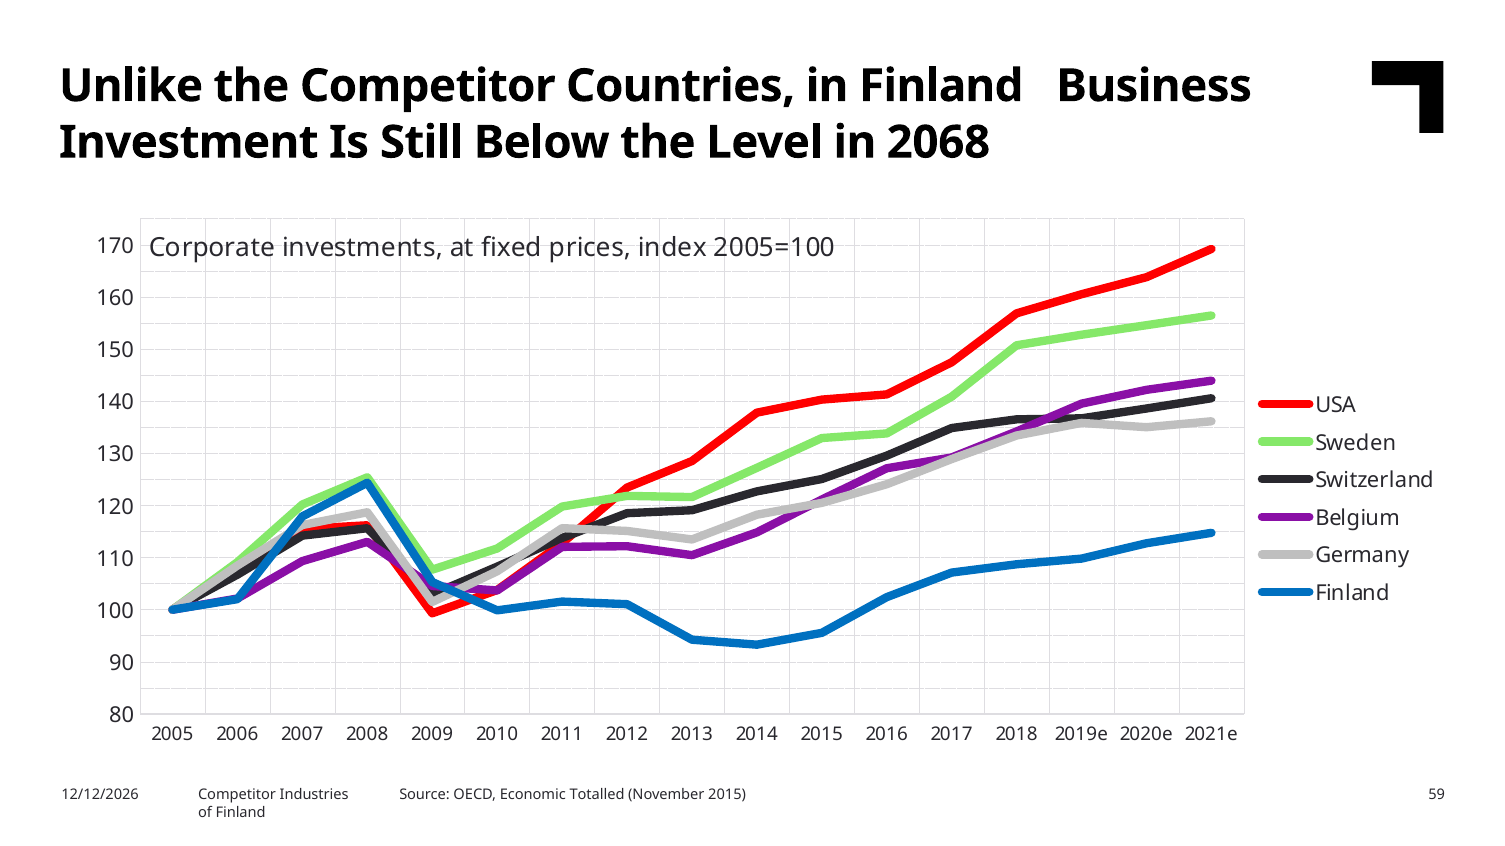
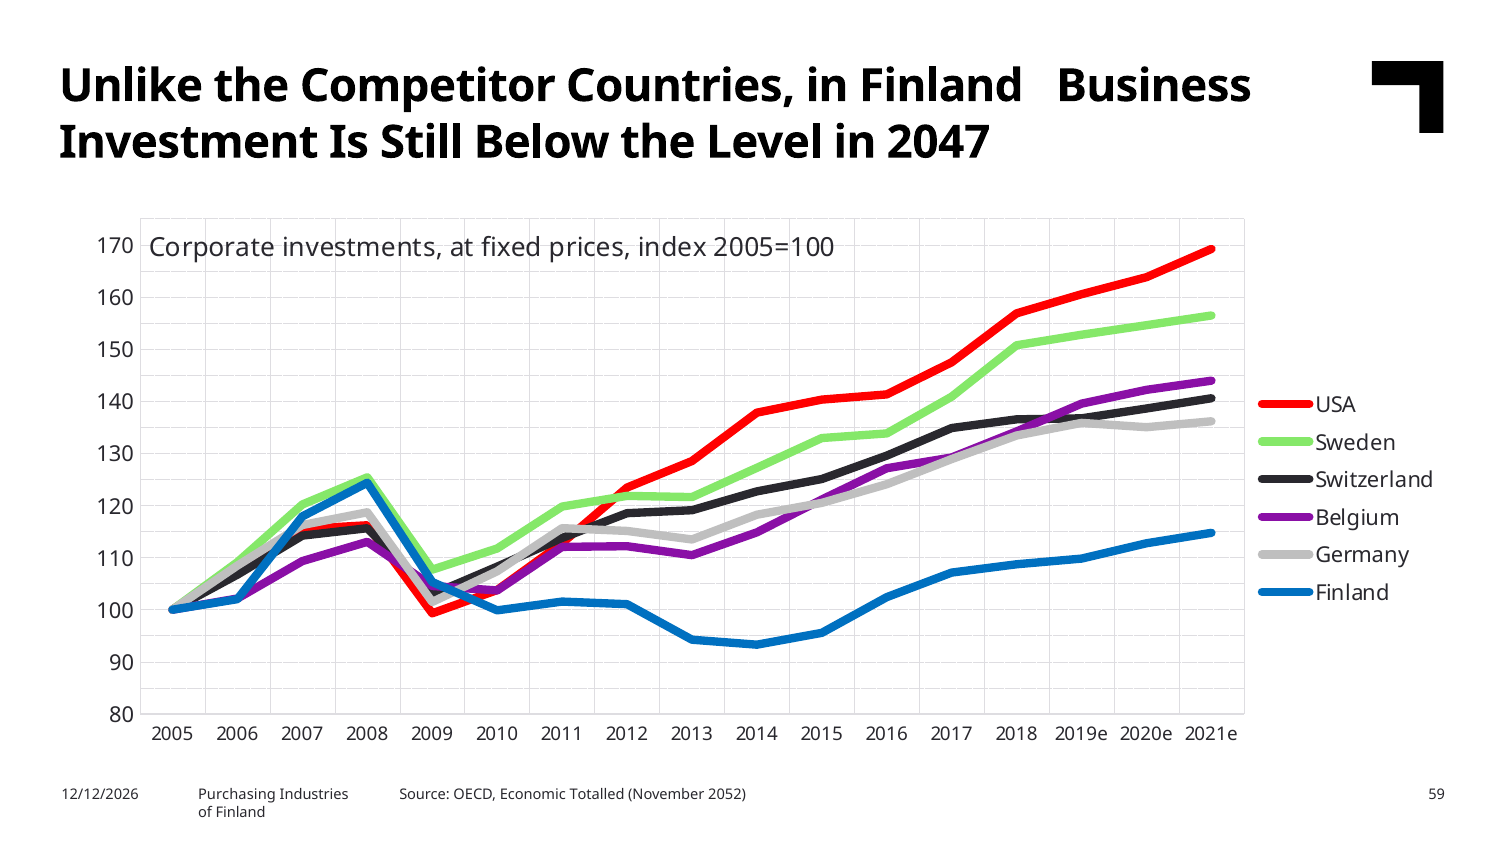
2068: 2068 -> 2047 (938, 143)
Competitor: Competitor -> Purchasing (237, 795)
November 2015: 2015 -> 2052 (727, 795)
